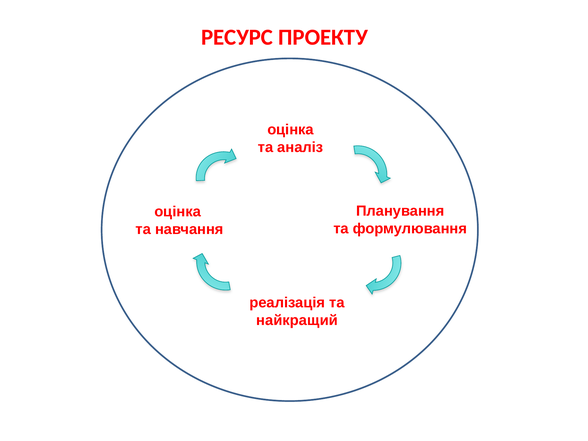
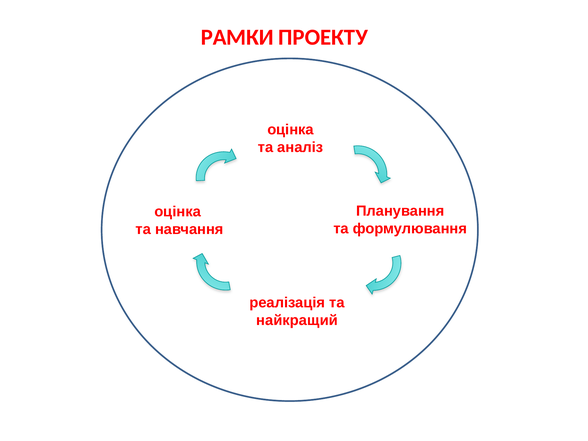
РЕСУРС: РЕСУРС -> РАМКИ (237, 37)
